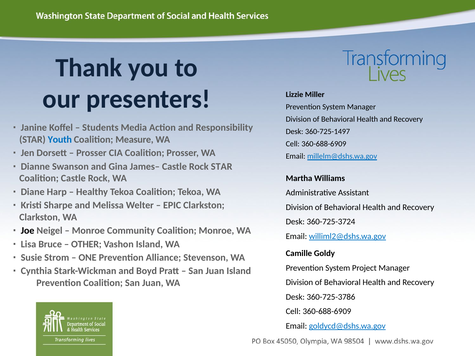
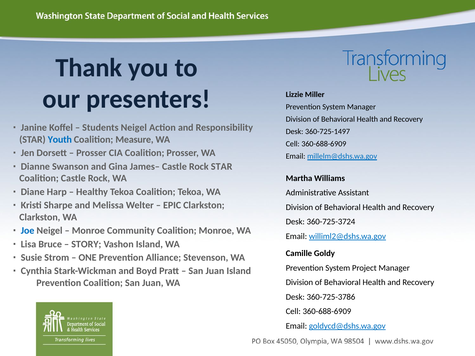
Students Media: Media -> Neigel (134, 128)
Joe colour: black -> blue (28, 231)
OTHER: OTHER -> STORY (86, 244)
